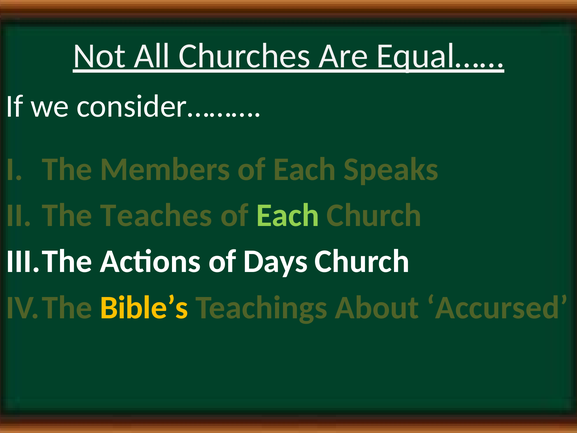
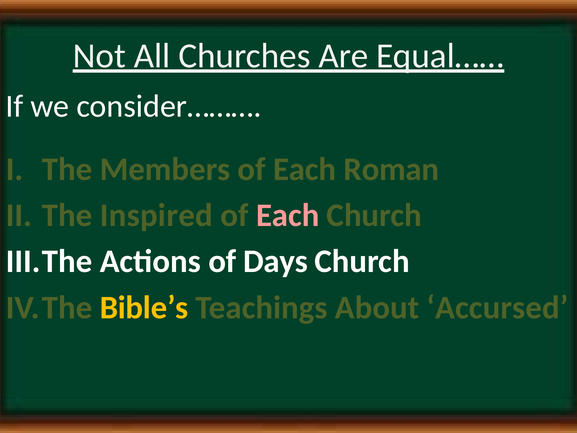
Speaks: Speaks -> Roman (391, 169)
Teaches: Teaches -> Inspired (156, 215)
Each colour: light green -> pink (288, 215)
